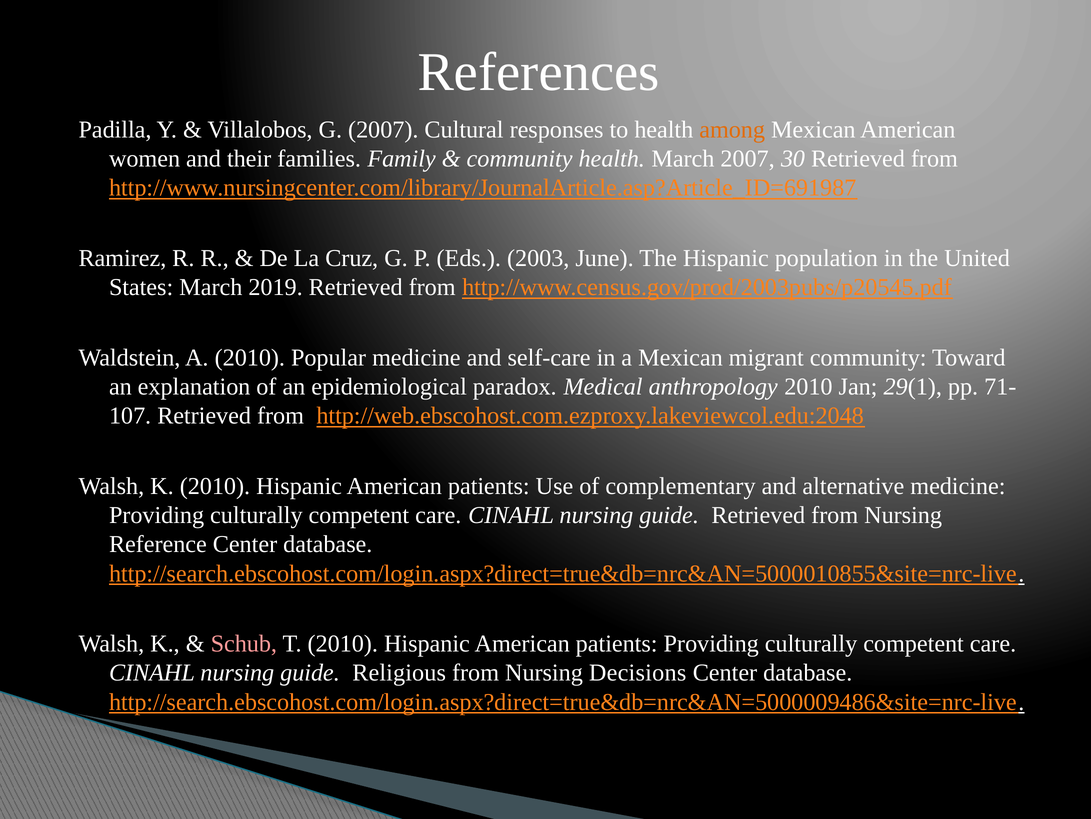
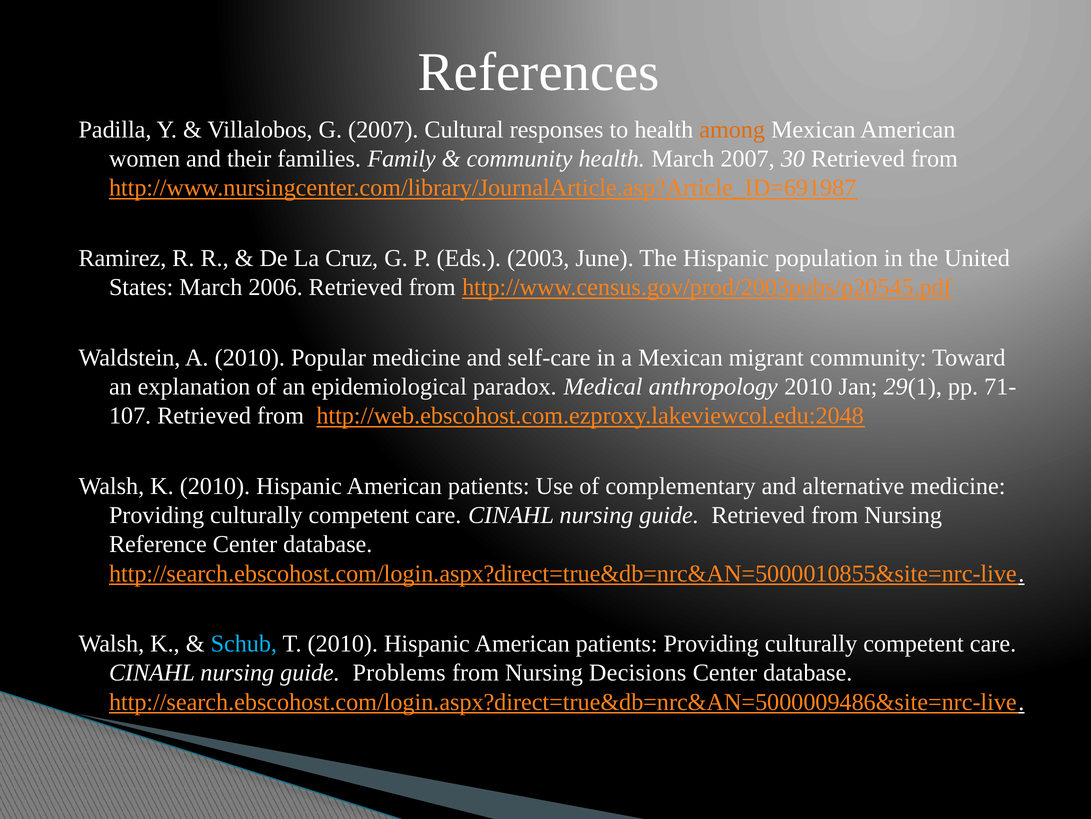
2019: 2019 -> 2006 (276, 287)
Schub colour: pink -> light blue (244, 643)
Religious: Religious -> Problems (399, 672)
